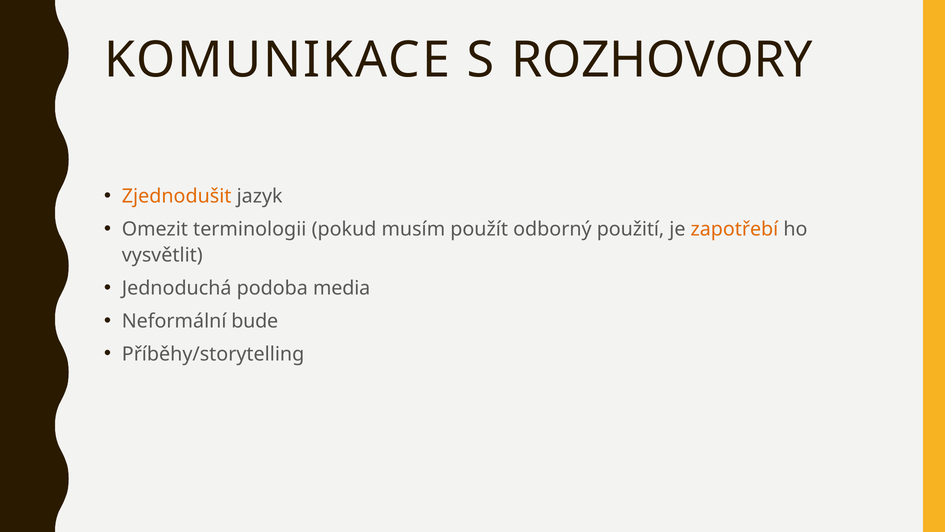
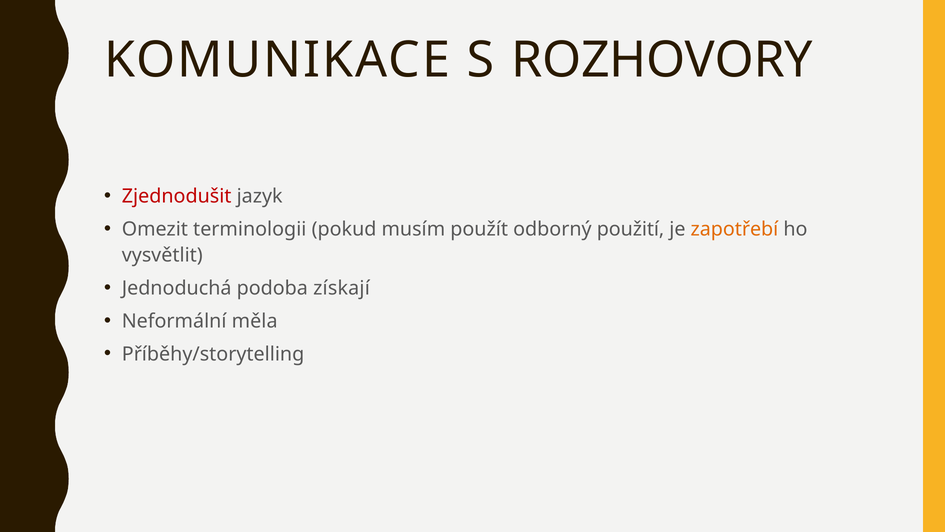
Zjednodušit colour: orange -> red (177, 196)
media: media -> získají (342, 288)
bude: bude -> měla (255, 321)
